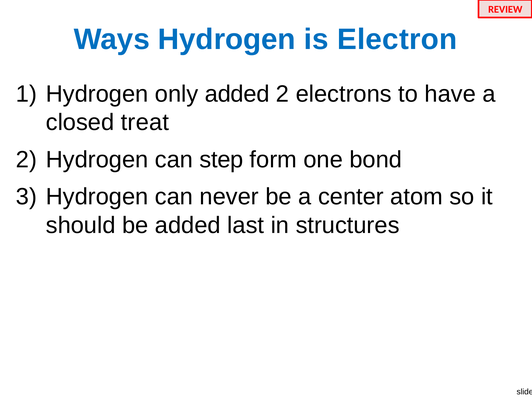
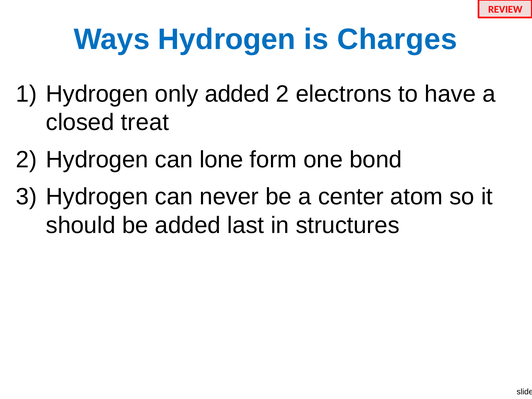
Electron: Electron -> Charges (397, 39)
step: step -> lone (221, 160)
